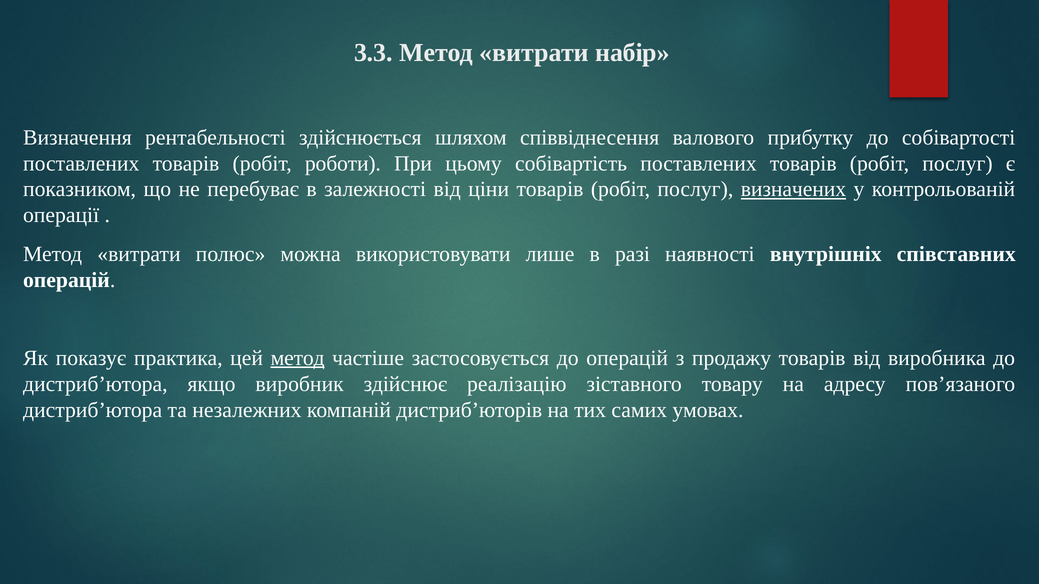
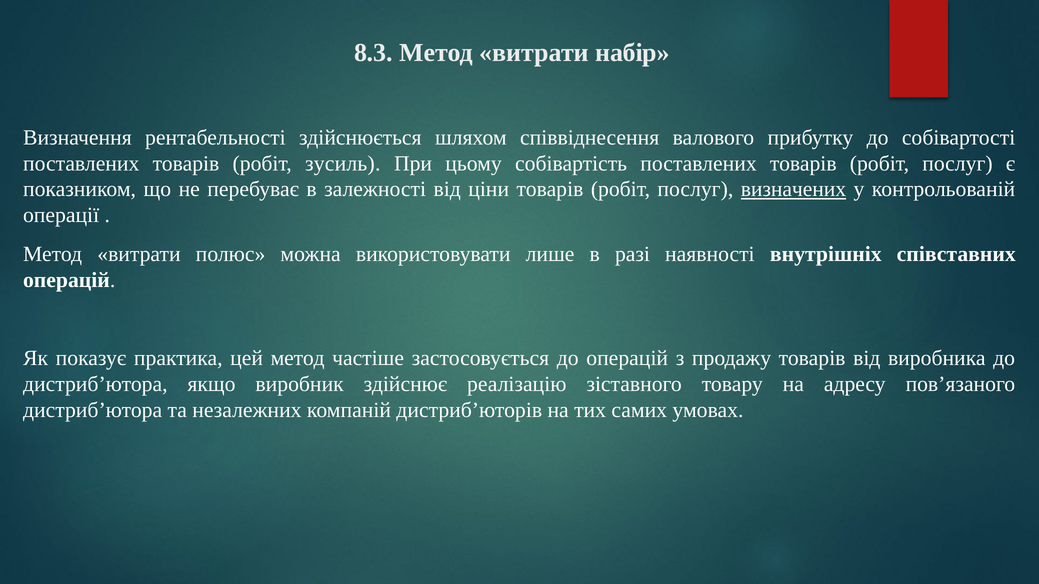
3.3: 3.3 -> 8.3 (373, 53)
роботи: роботи -> зусиль (343, 163)
метод underline: present -> none (298, 358)
